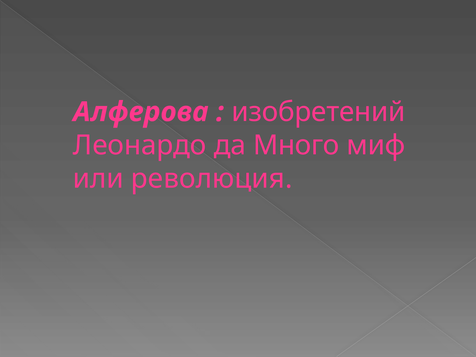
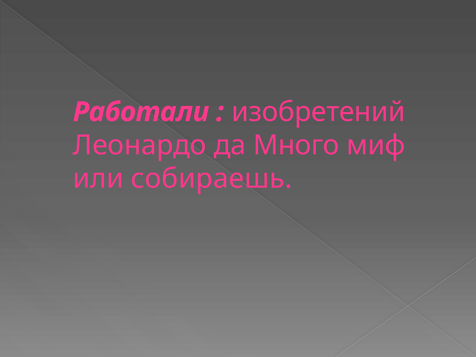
Алферова: Алферова -> Работали (141, 112)
революция: революция -> собираешь (212, 179)
